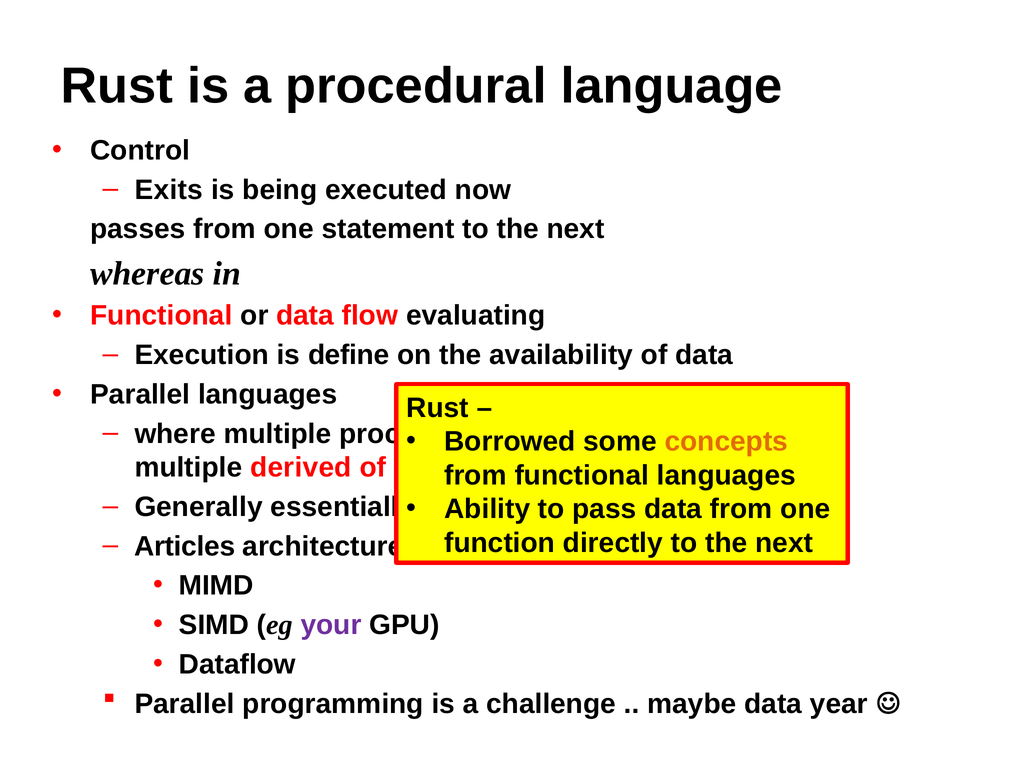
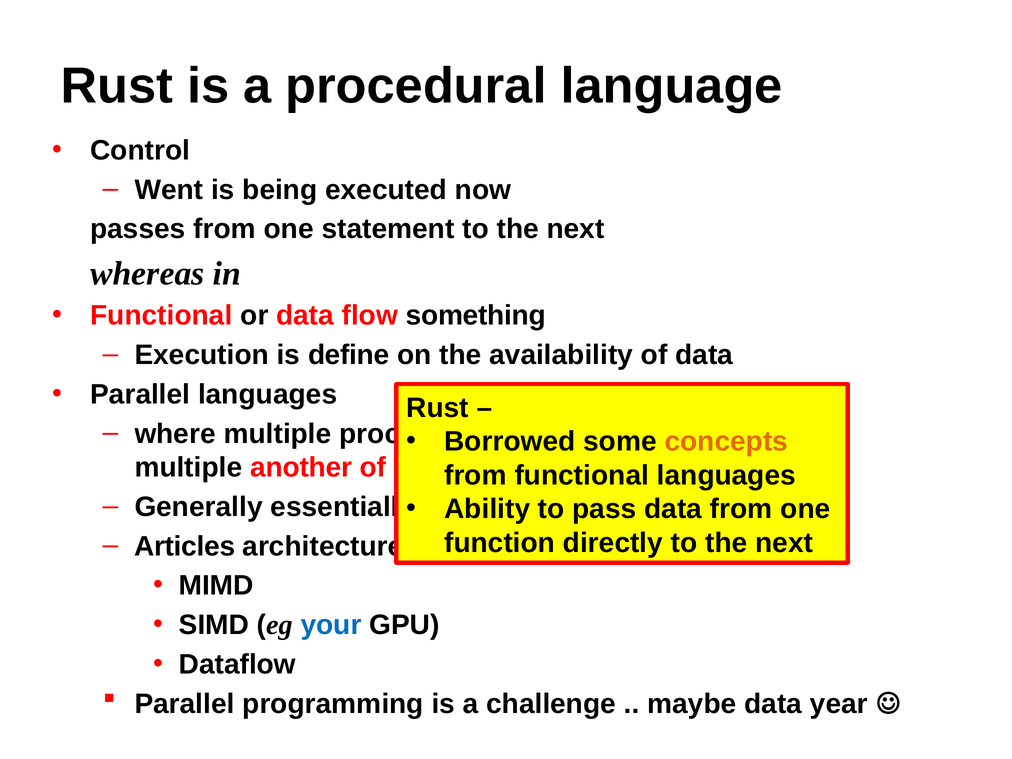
Exits: Exits -> Went (169, 190)
evaluating: evaluating -> something (476, 316)
derived: derived -> another (301, 468)
your colour: purple -> blue (331, 625)
